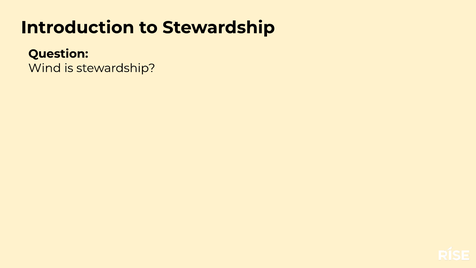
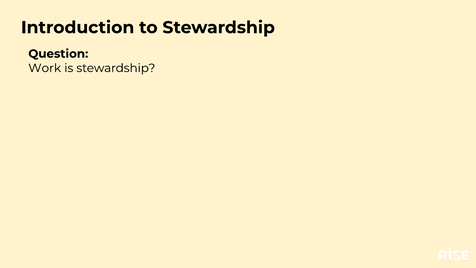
Wind: Wind -> Work (45, 68)
